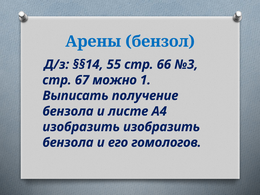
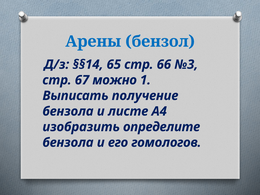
55: 55 -> 65 (114, 64)
изобразить изобразить: изобразить -> определите (162, 127)
